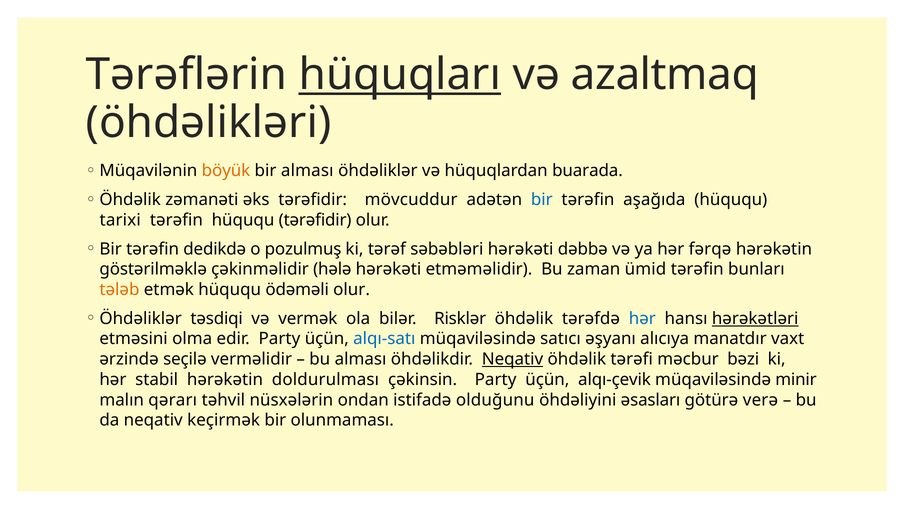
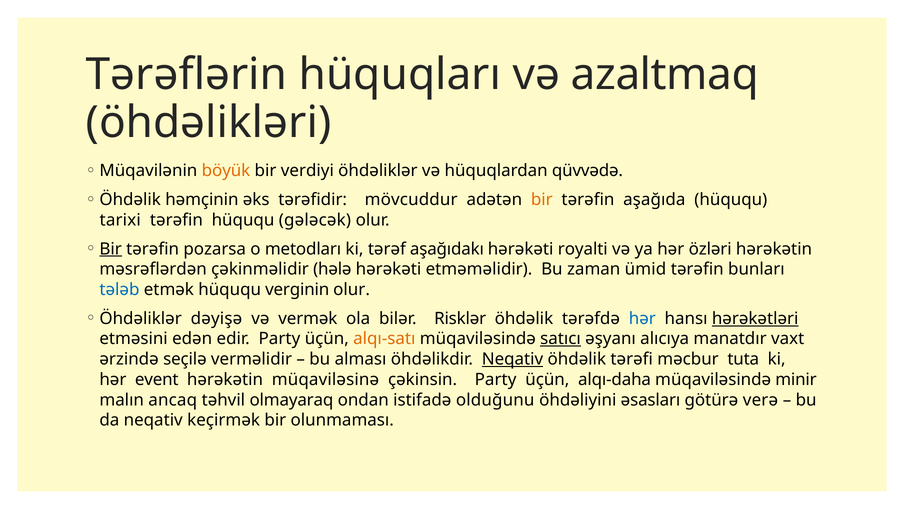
hüquqları underline: present -> none (400, 75)
bir alması: alması -> verdiyi (307, 171)
buarada: buarada -> qüvvədə (588, 171)
zəmanəti: zəmanəti -> həmçinin (202, 200)
bir colour: blue -> orange (542, 200)
hüququ tərəfidir: tərəfidir -> gələcək (315, 220)
Bir underline: none -> present (111, 249)
dedikdə: dedikdə -> pozarsa (215, 249)
pozulmuş: pozulmuş -> metodları (303, 249)
səbəbləri: səbəbləri -> aşağıdakı (447, 249)
dəbbə: dəbbə -> royalti (583, 249)
fərqə: fərqə -> özləri (710, 249)
göstərilməklə: göstərilməklə -> məsrəflərdən (153, 269)
tələb colour: orange -> blue (119, 289)
ödəməli: ödəməli -> verginin (297, 289)
təsdiqi: təsdiqi -> dəyişə (216, 318)
olma: olma -> edən (192, 339)
alqı-satı colour: blue -> orange (384, 339)
satıcı underline: none -> present (561, 339)
bəzi: bəzi -> tuta (743, 359)
stabil: stabil -> event (157, 379)
doldurulması: doldurulması -> müqaviləsinə (325, 379)
alqı-çevik: alqı-çevik -> alqı-daha (615, 379)
qərarı: qərarı -> ancaq (173, 400)
nüsxələrin: nüsxələrin -> olmayaraq (291, 400)
